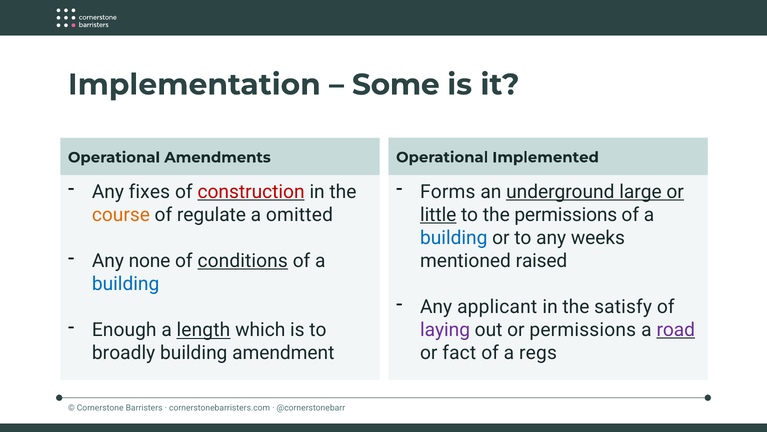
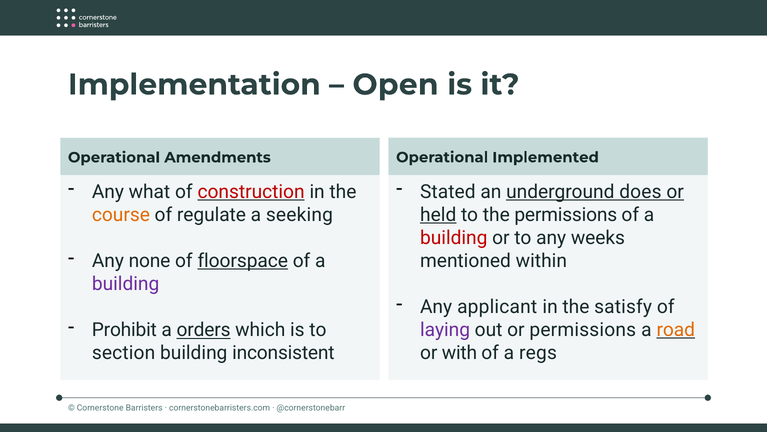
Some: Some -> Open (396, 85)
Forms: Forms -> Stated (448, 191)
large: large -> does (640, 191)
fixes: fixes -> what (149, 192)
little: little -> held (438, 214)
omitted: omitted -> seeking (299, 215)
building colour: blue -> red (454, 237)
conditions: conditions -> floorspace (243, 261)
raised: raised -> within (541, 260)
building colour: blue -> purple (126, 284)
Enough: Enough -> Prohibit (124, 330)
length: length -> orders (204, 330)
road colour: purple -> orange (676, 329)
fact: fact -> with (459, 353)
broadly: broadly -> section (124, 353)
amendment: amendment -> inconsistent (283, 353)
